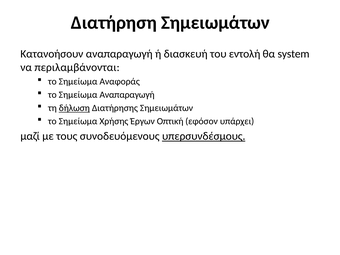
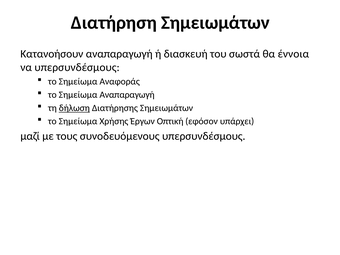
εντολή: εντολή -> σωστά (245, 54)
system: system -> έννοια (293, 54)
να περιλαμβάνονται: περιλαμβάνονται -> υπερσυνδέσμους (77, 67)
υπερσυνδέσμους underline: present -> none (204, 136)
